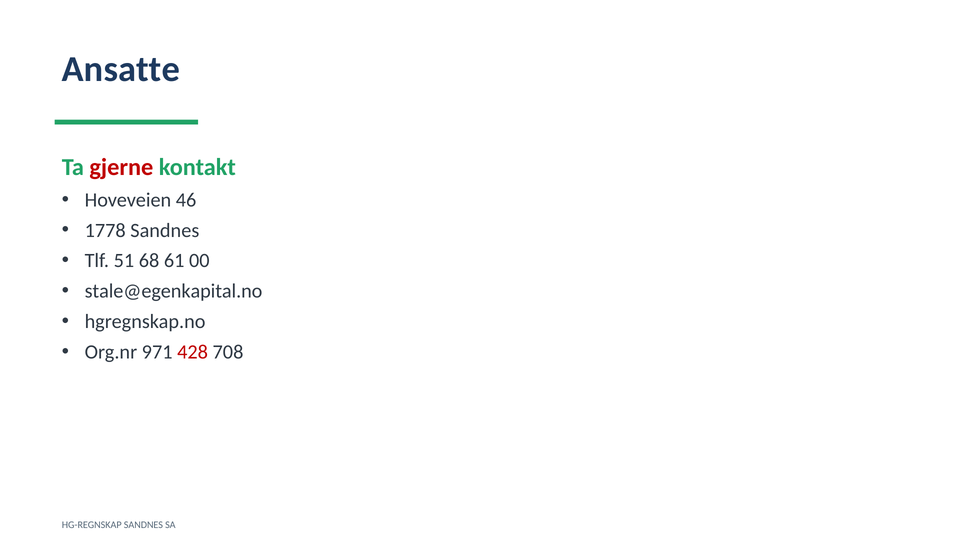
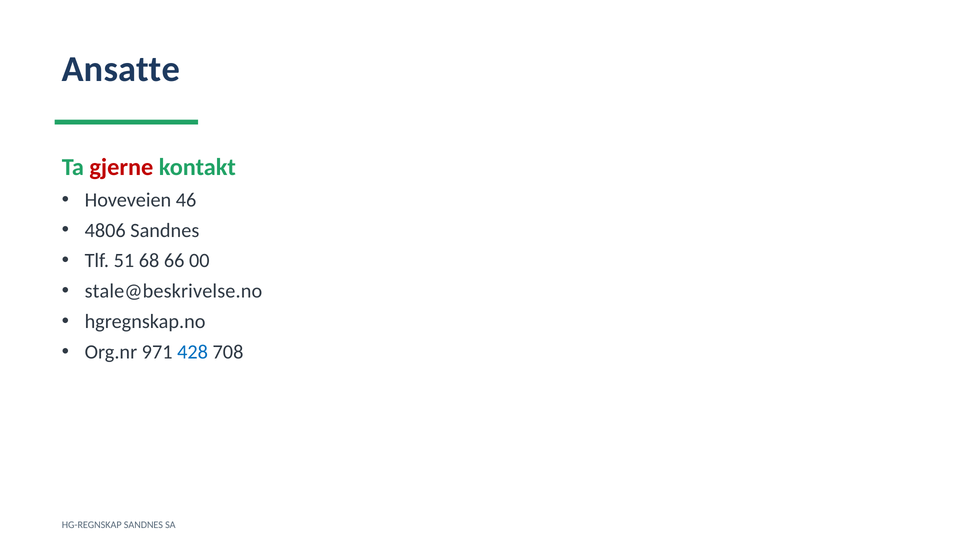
1778: 1778 -> 4806 (105, 230)
61: 61 -> 66 (174, 261)
stale@egenkapital.no: stale@egenkapital.no -> stale@beskrivelse.no (173, 291)
428 colour: red -> blue (193, 352)
